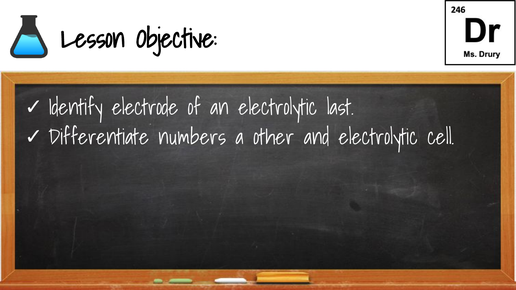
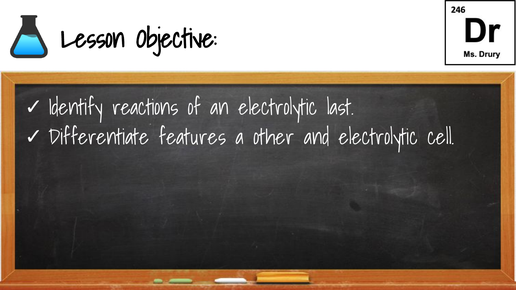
electrode: electrode -> reactions (145, 108)
numbers: numbers -> features (192, 137)
